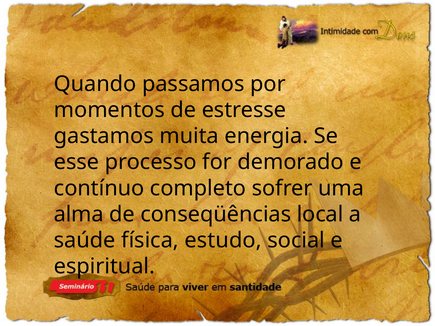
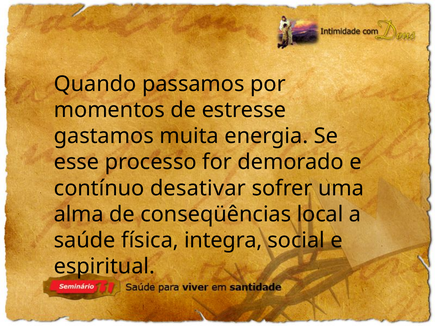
completo: completo -> desativar (198, 188)
estudo: estudo -> integra (223, 241)
